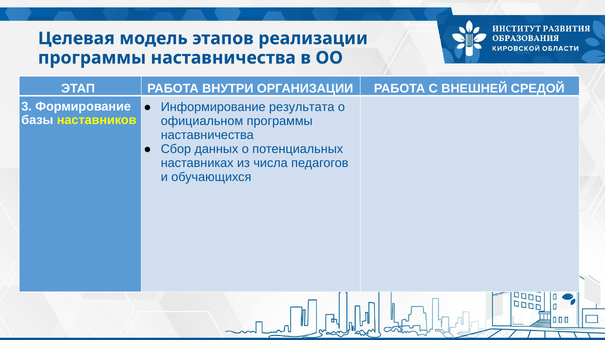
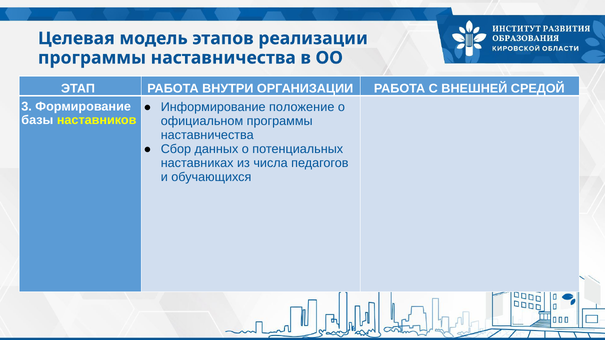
результата: результата -> положение (302, 107)
